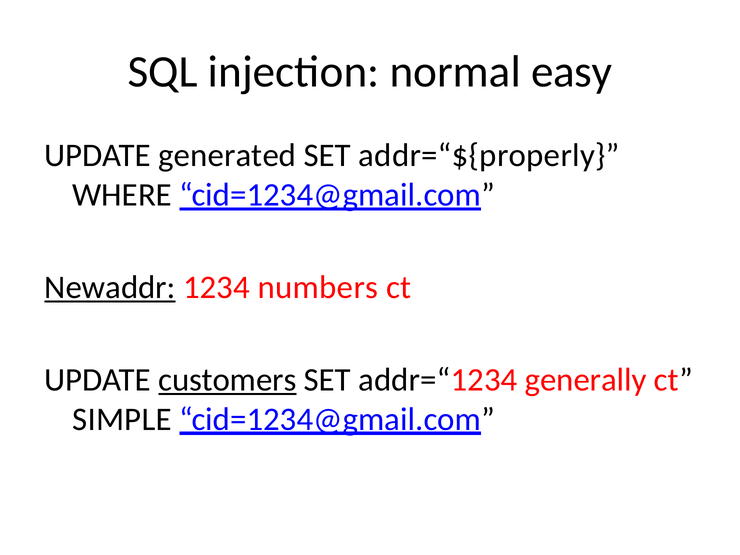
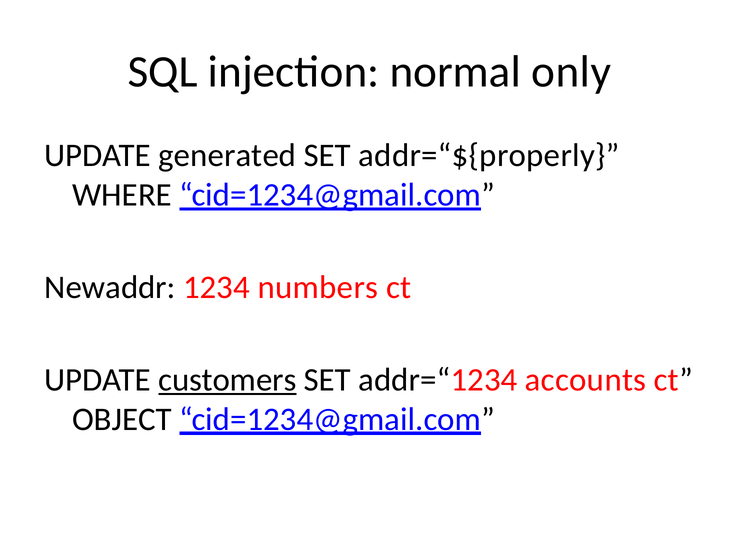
easy: easy -> only (571, 72)
Newaddr underline: present -> none (110, 288)
generally: generally -> accounts (586, 380)
SIMPLE: SIMPLE -> OBJECT (122, 419)
